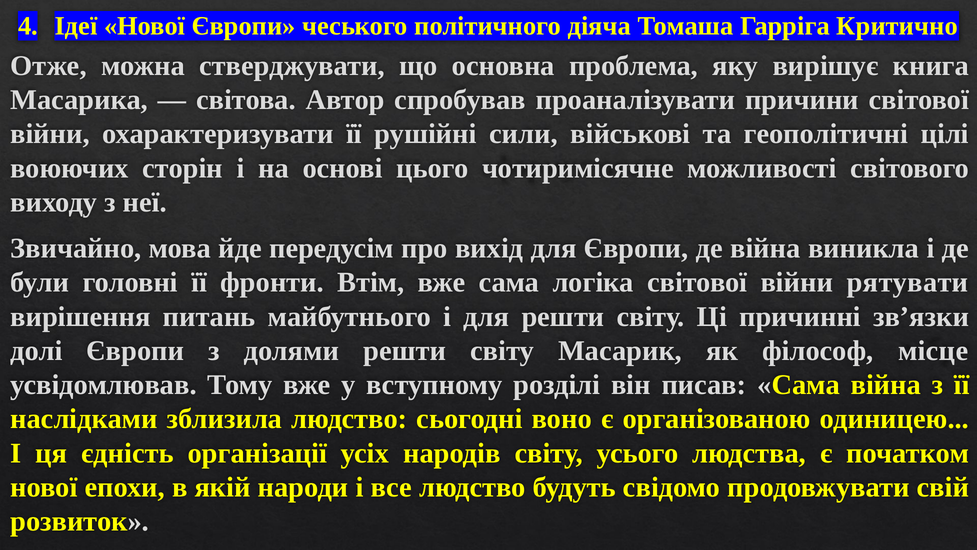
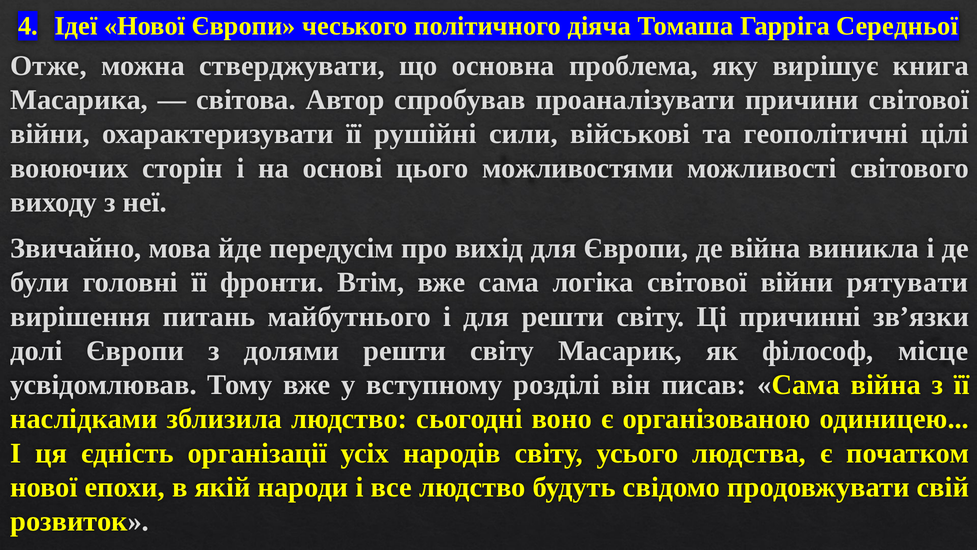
Критично: Критично -> Середньої (897, 26)
чотиримісячне: чотиримісячне -> можливостями (578, 168)
